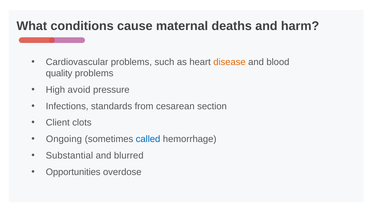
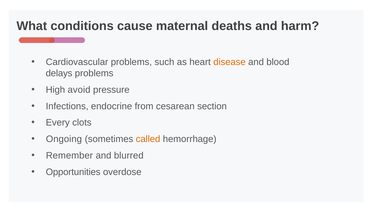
quality: quality -> delays (59, 73)
standards: standards -> endocrine (112, 106)
Client: Client -> Every (58, 123)
called colour: blue -> orange (148, 139)
Substantial: Substantial -> Remember (69, 156)
